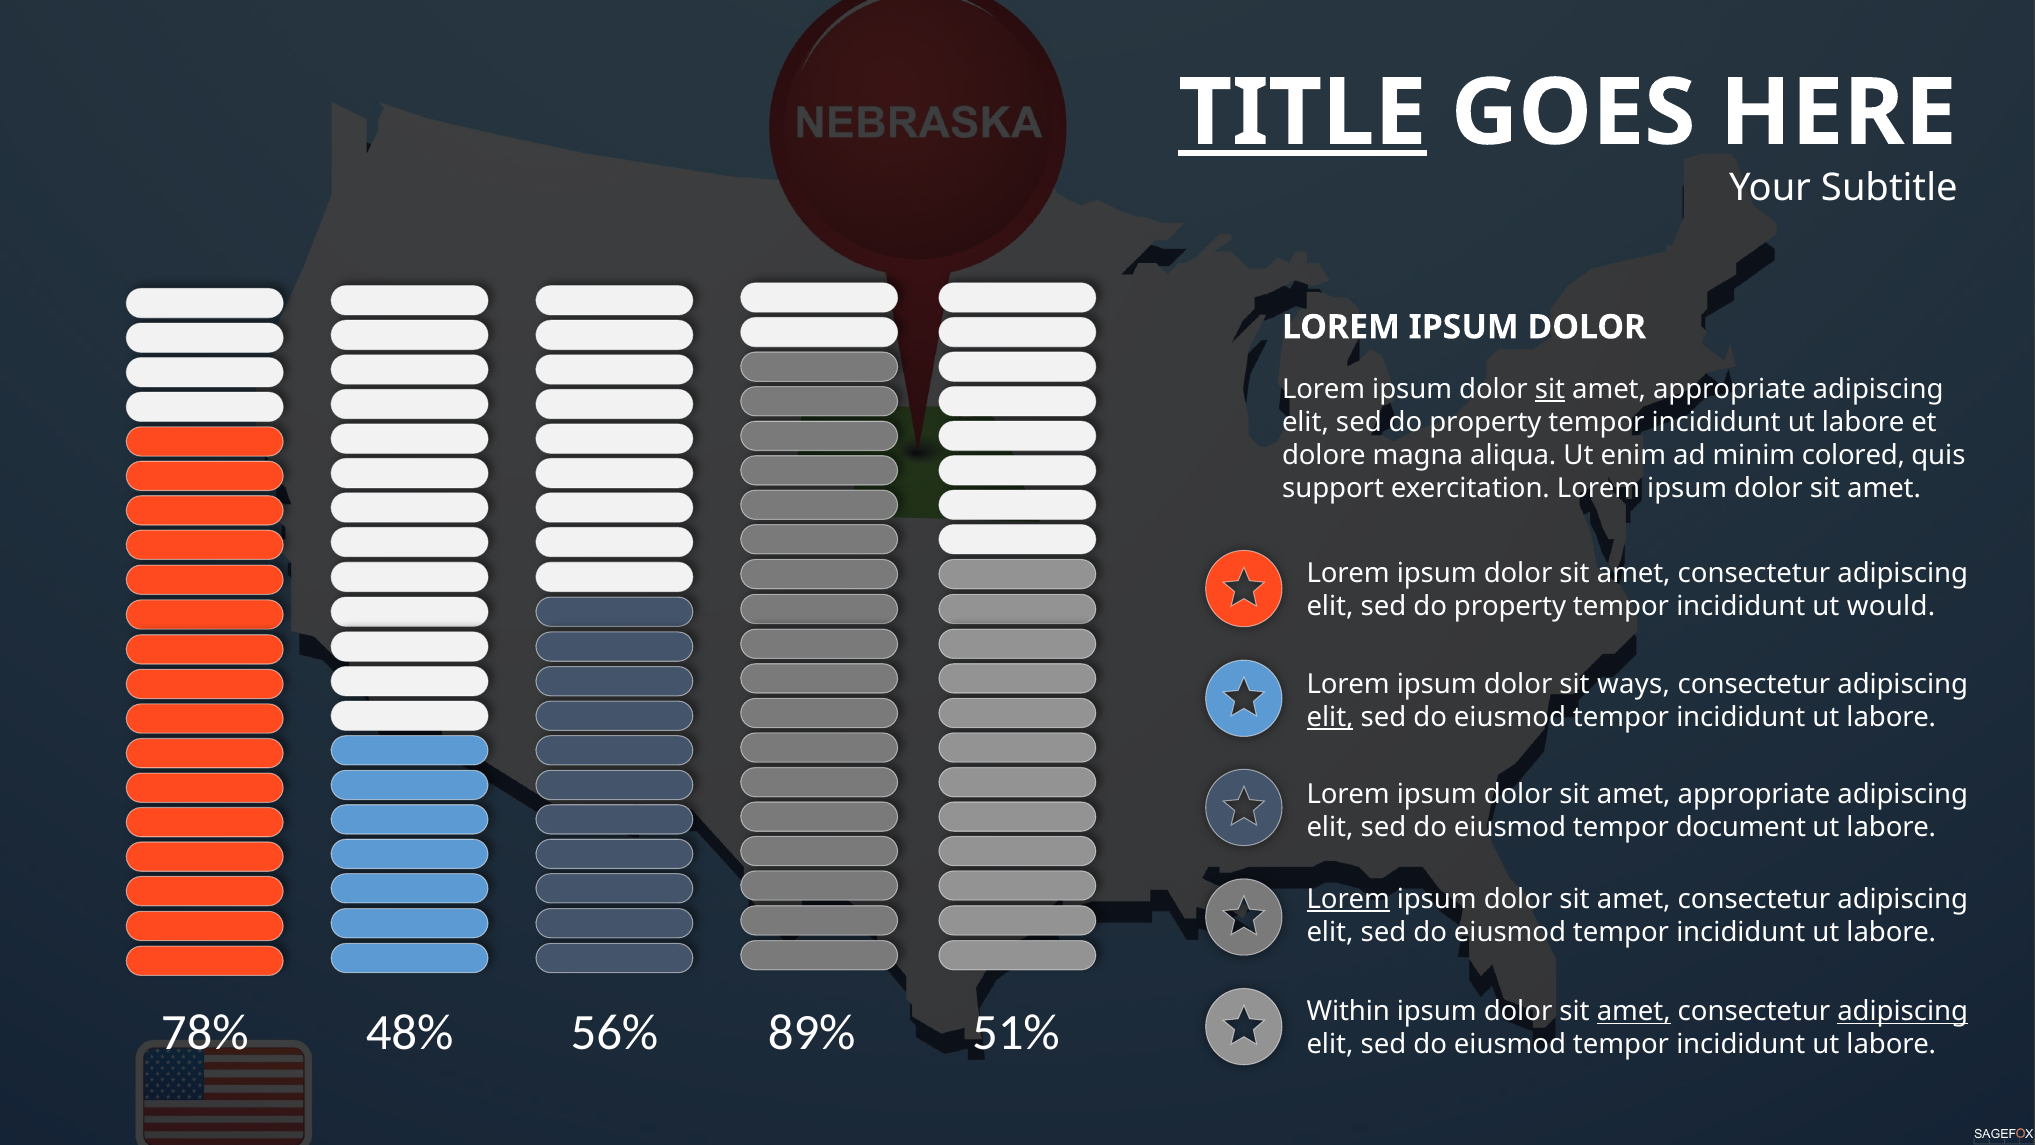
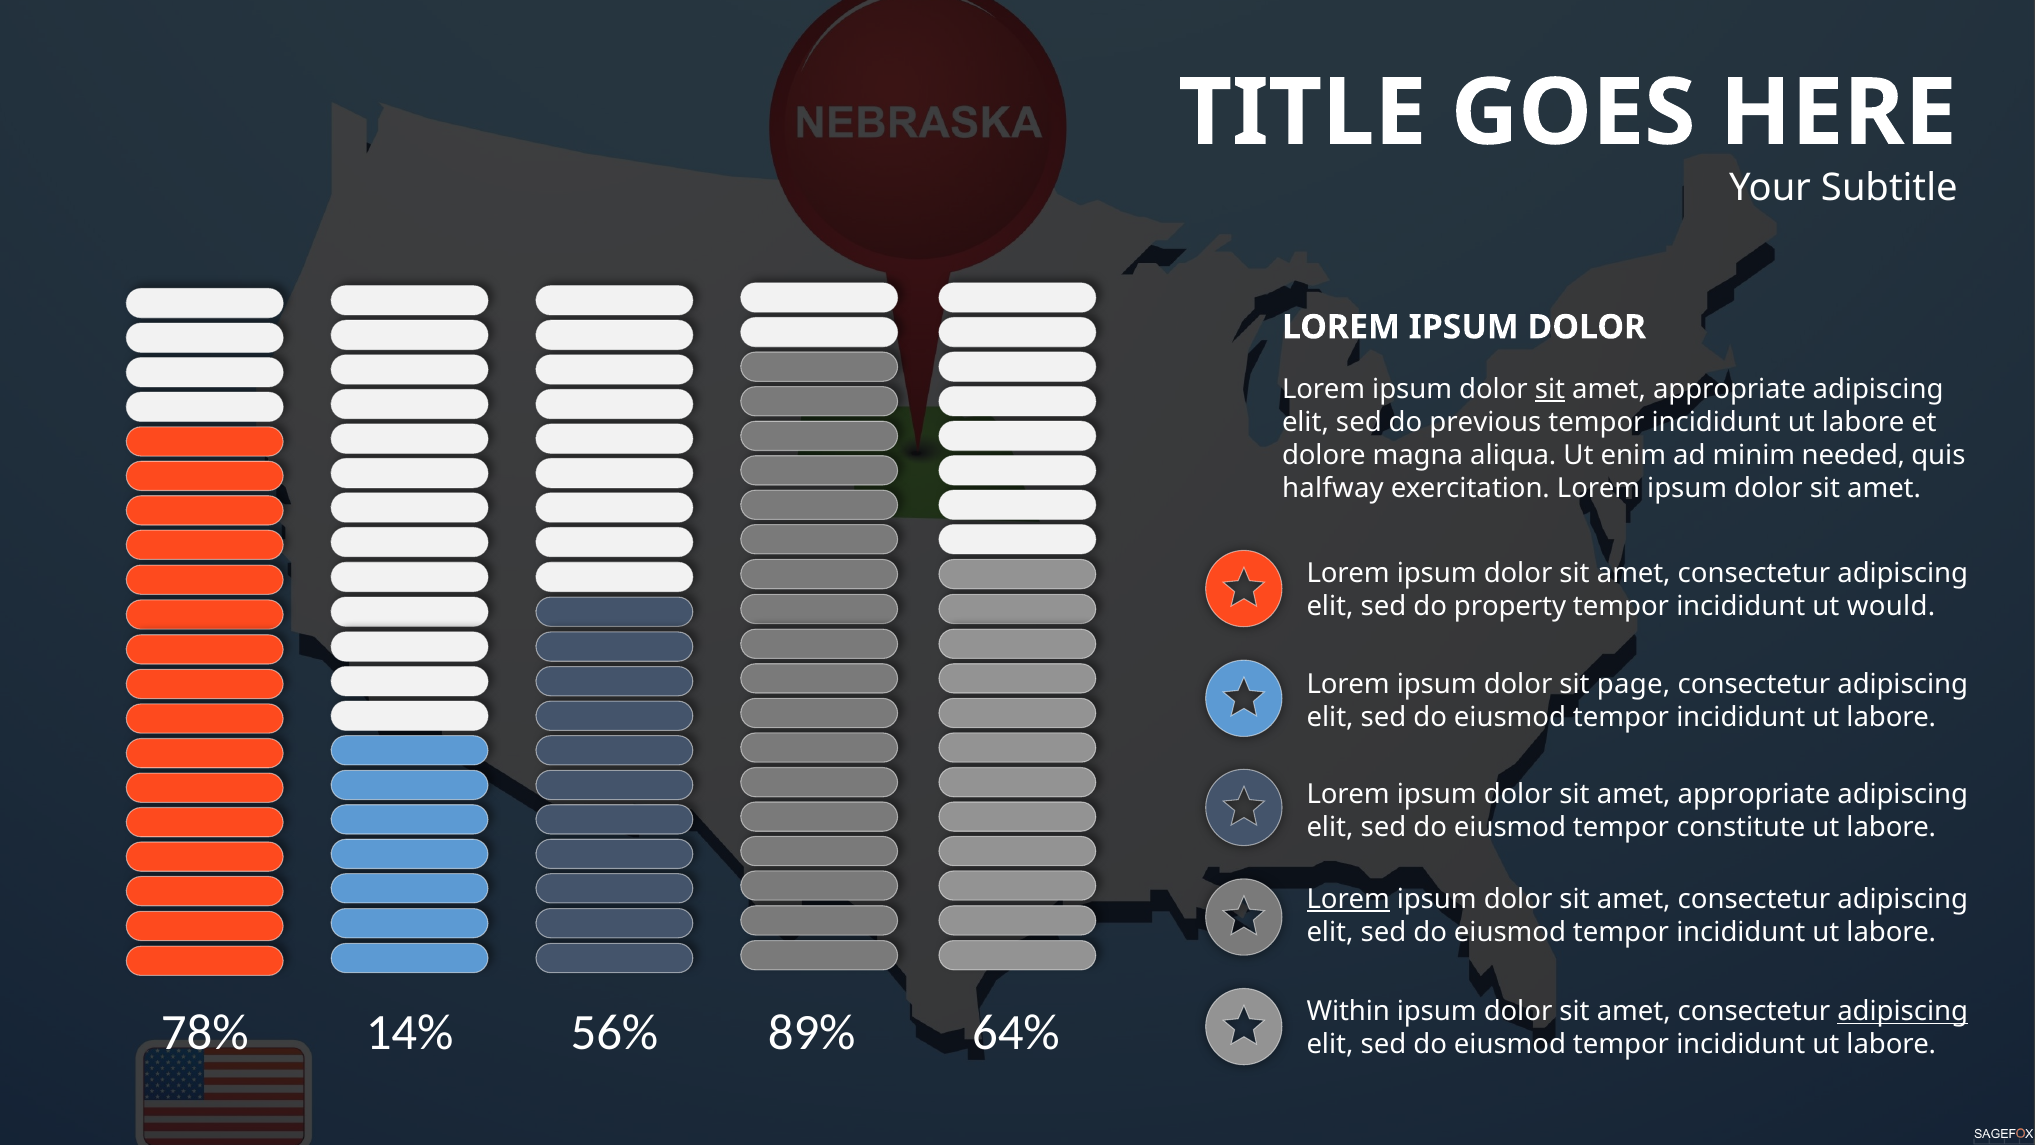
TITLE underline: present -> none (1302, 113)
property: property -> previous (1485, 422)
colored: colored -> needed (1853, 455)
support: support -> halfway (1333, 488)
ways: ways -> page (1634, 684)
elit underline: present -> none (1330, 717)
document: document -> constitute (1741, 827)
amet underline: present -> none (1634, 1011)
48%: 48% -> 14% (410, 1032)
51%: 51% -> 64% (1016, 1032)
